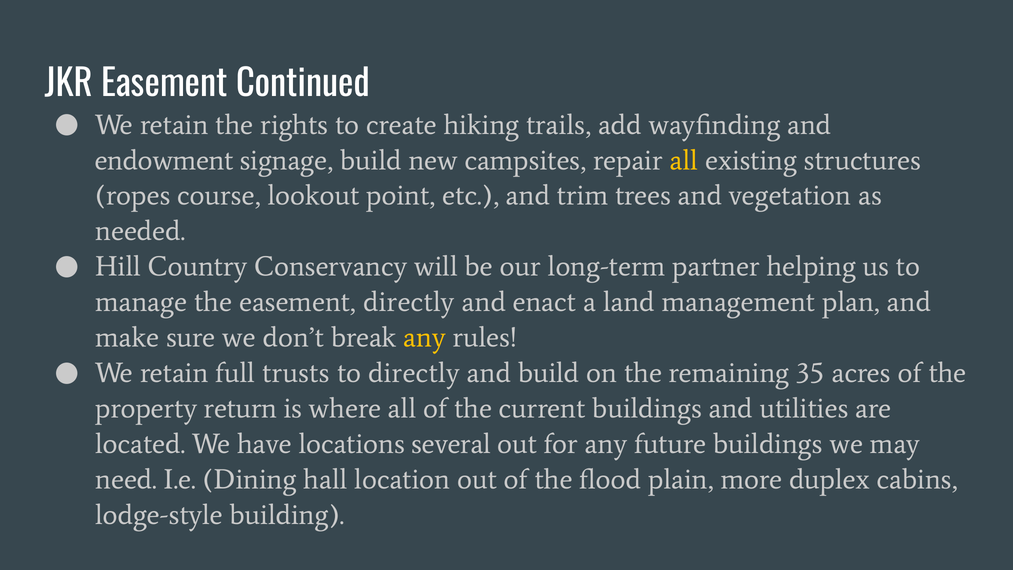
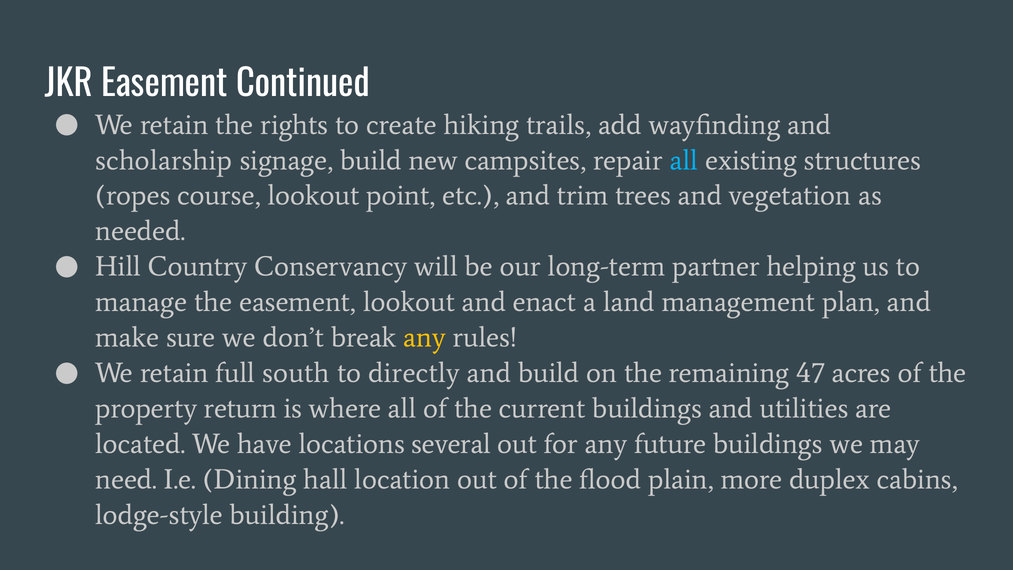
endowment: endowment -> scholarship (164, 160)
all colour: yellow -> light blue (684, 160)
easement directly: directly -> lookout (409, 302)
trusts: trusts -> south (296, 373)
35: 35 -> 47 (810, 373)
